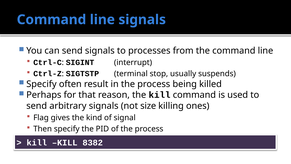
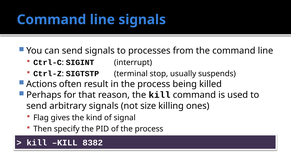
Specify: Specify -> Actions (42, 84)
